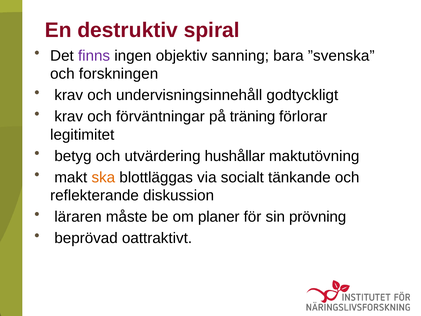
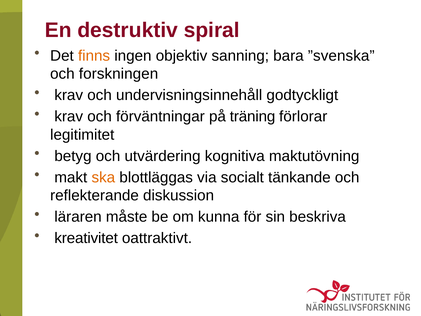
finns colour: purple -> orange (94, 56)
hushållar: hushållar -> kognitiva (235, 156)
planer: planer -> kunna (219, 217)
prövning: prövning -> beskriva (318, 217)
beprövad: beprövad -> kreativitet (86, 238)
